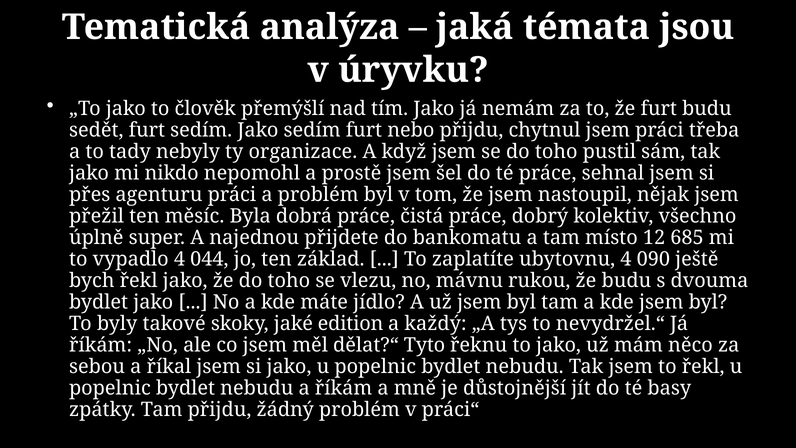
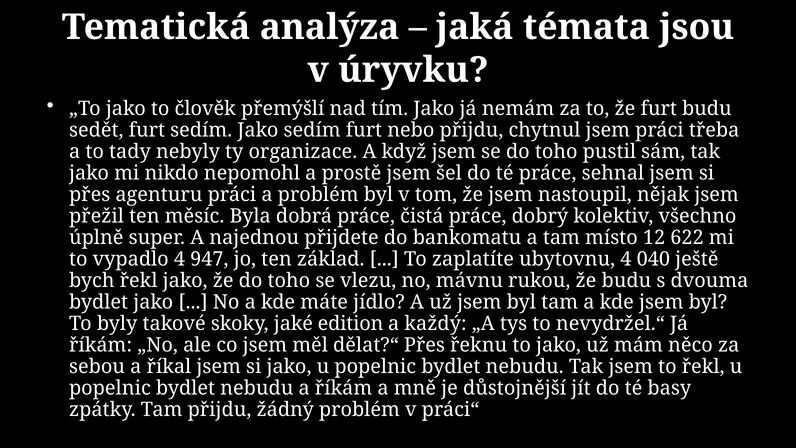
685: 685 -> 622 (687, 237)
044: 044 -> 947 (209, 259)
090: 090 -> 040 (653, 259)
dělat?“ Tyto: Tyto -> Přes (424, 345)
